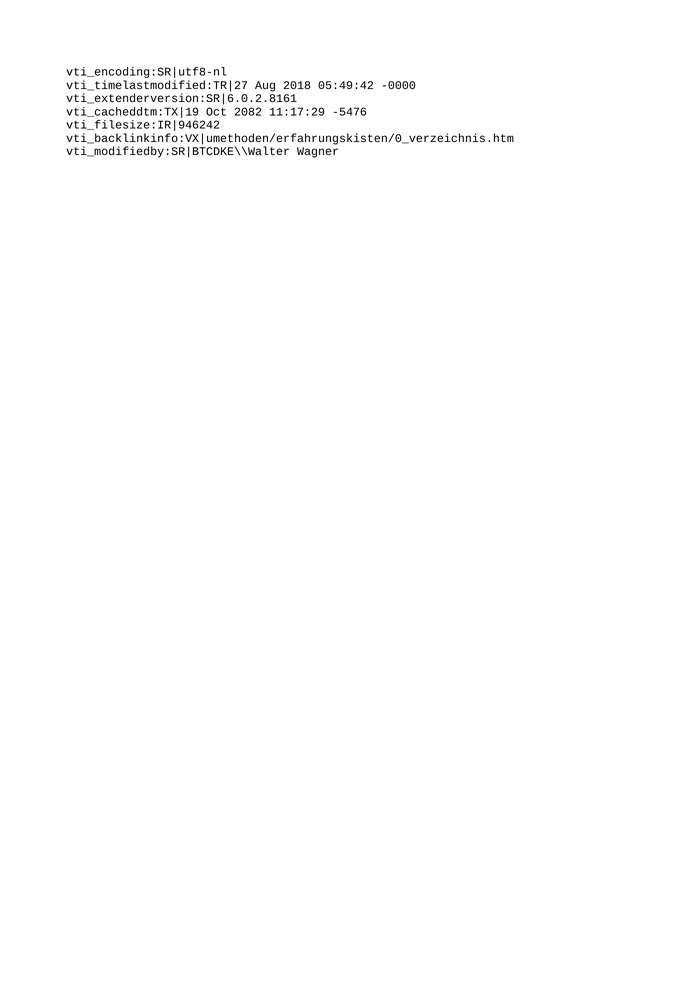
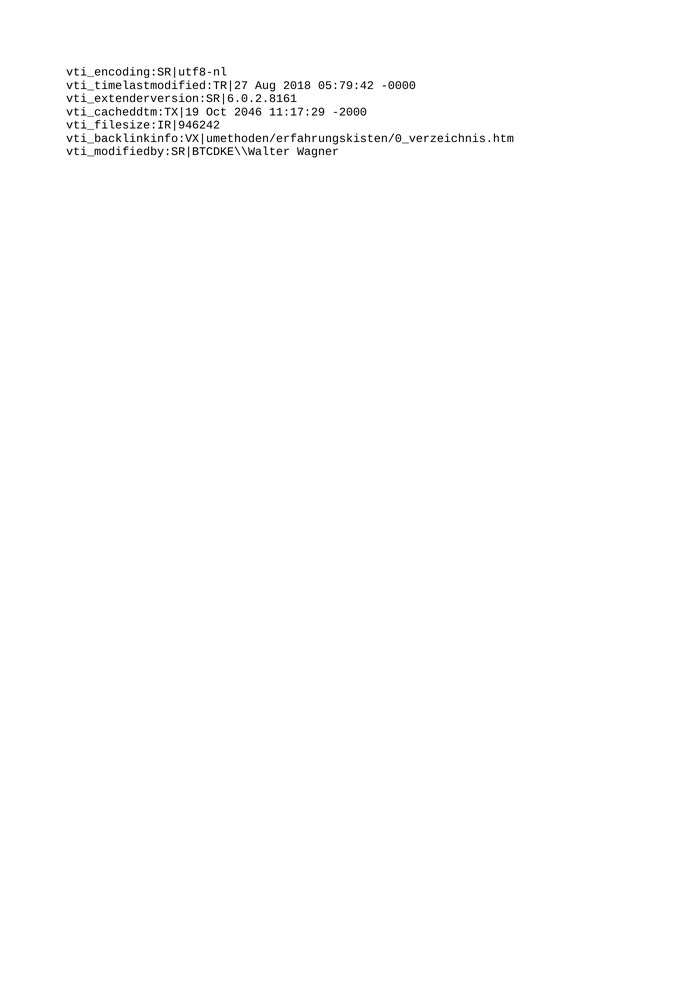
05:49:42: 05:49:42 -> 05:79:42 (346, 85)
2082: 2082 -> 2046 (248, 112)
-5476: -5476 -> -2000 (350, 112)
